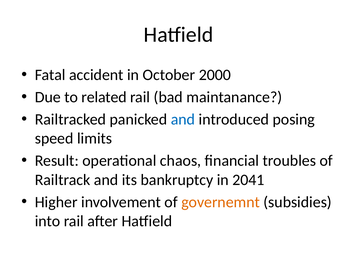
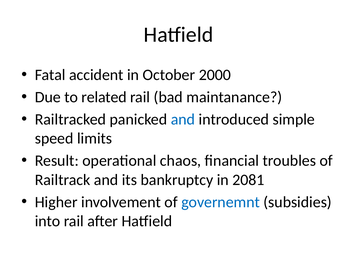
posing: posing -> simple (294, 119)
2041: 2041 -> 2081 (248, 180)
governemnt colour: orange -> blue (221, 202)
